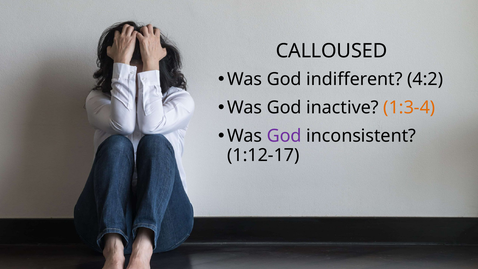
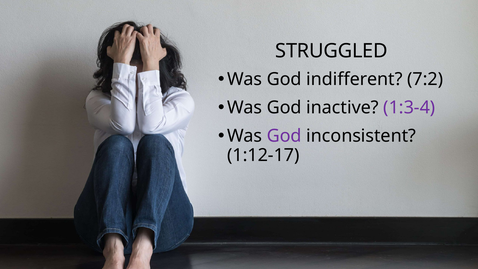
CALLOUSED: CALLOUSED -> STRUGGLED (332, 51)
4:2: 4:2 -> 7:2 (425, 79)
1:3-4 colour: orange -> purple (409, 108)
